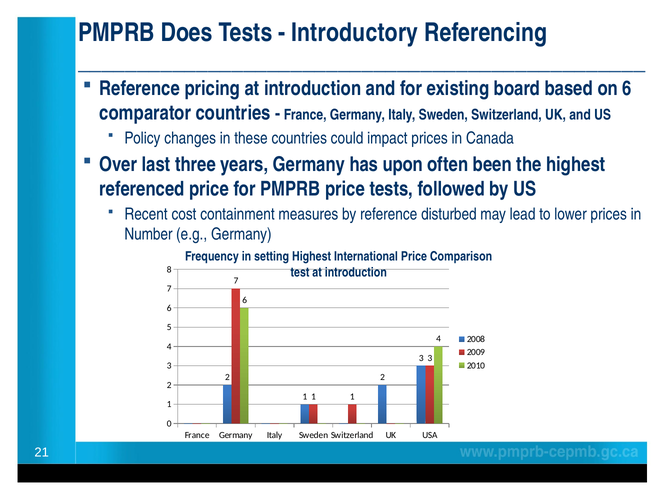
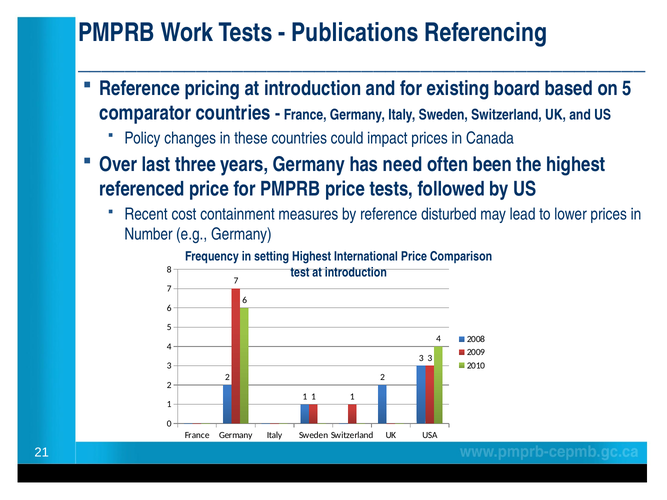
Does: Does -> Work (187, 33)
Introductory: Introductory -> Publications (355, 33)
on 6: 6 -> 5 (627, 89)
upon: upon -> need (403, 165)
